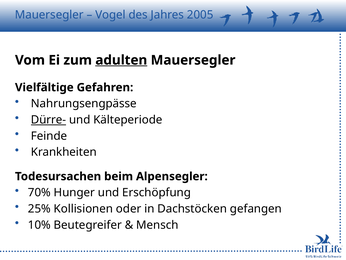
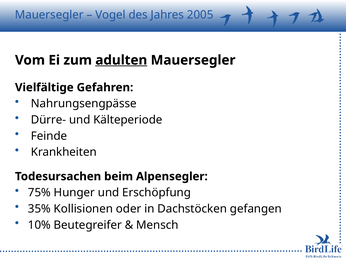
Dürre- underline: present -> none (49, 120)
70%: 70% -> 75% (39, 192)
25%: 25% -> 35% (39, 208)
